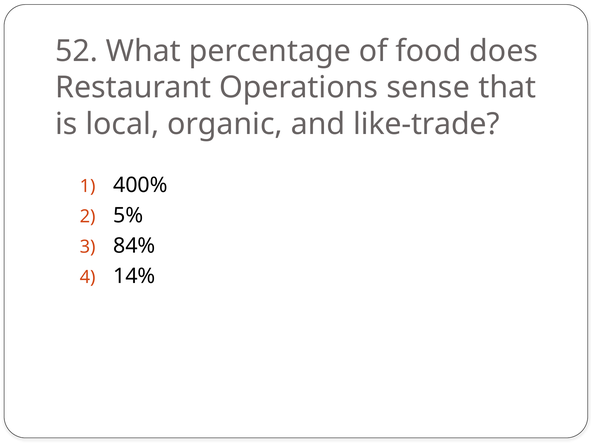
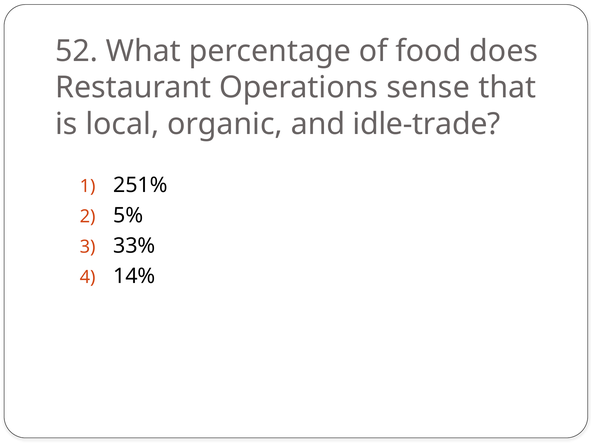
like-trade: like-trade -> idle-trade (426, 124)
400%: 400% -> 251% (140, 185)
84%: 84% -> 33% (134, 246)
